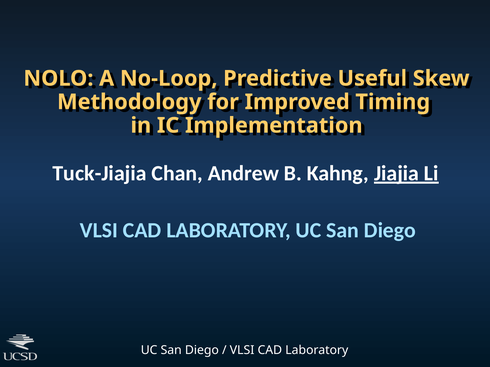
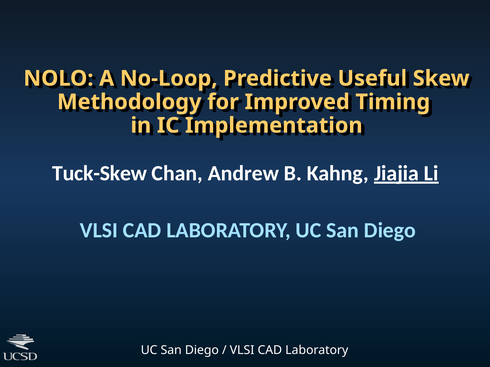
Tuck-Jiajia: Tuck-Jiajia -> Tuck-Skew (100, 174)
